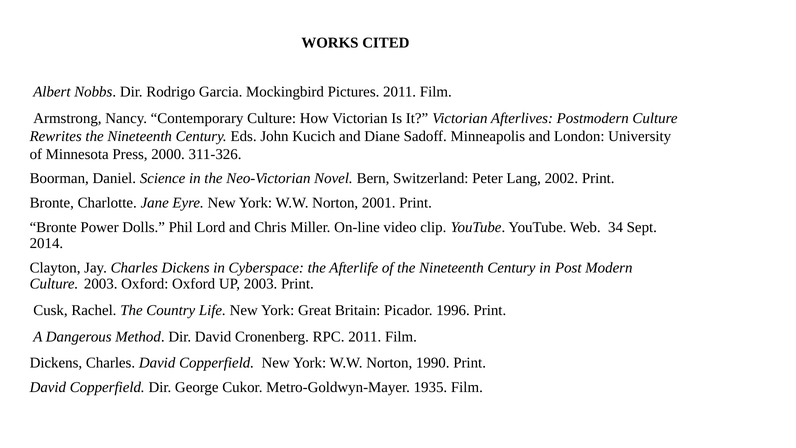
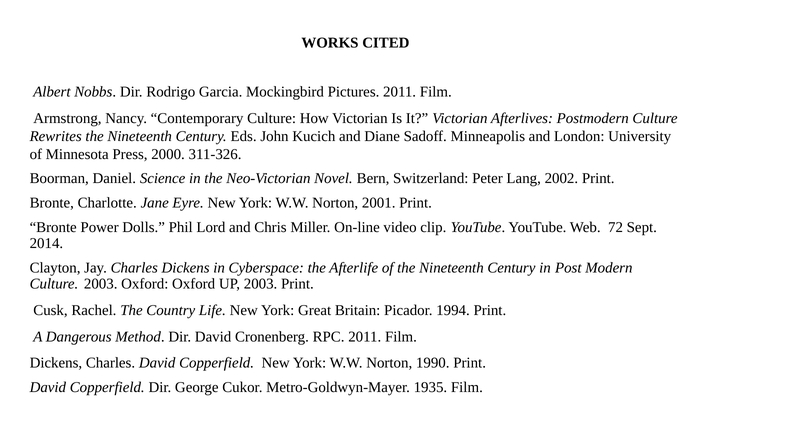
34: 34 -> 72 (616, 227)
1996: 1996 -> 1994 (453, 310)
